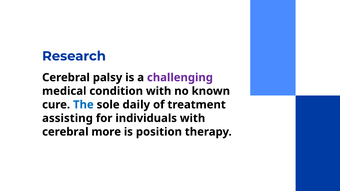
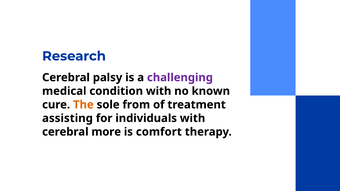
The colour: blue -> orange (83, 105)
daily: daily -> from (136, 105)
position: position -> comfort (159, 132)
